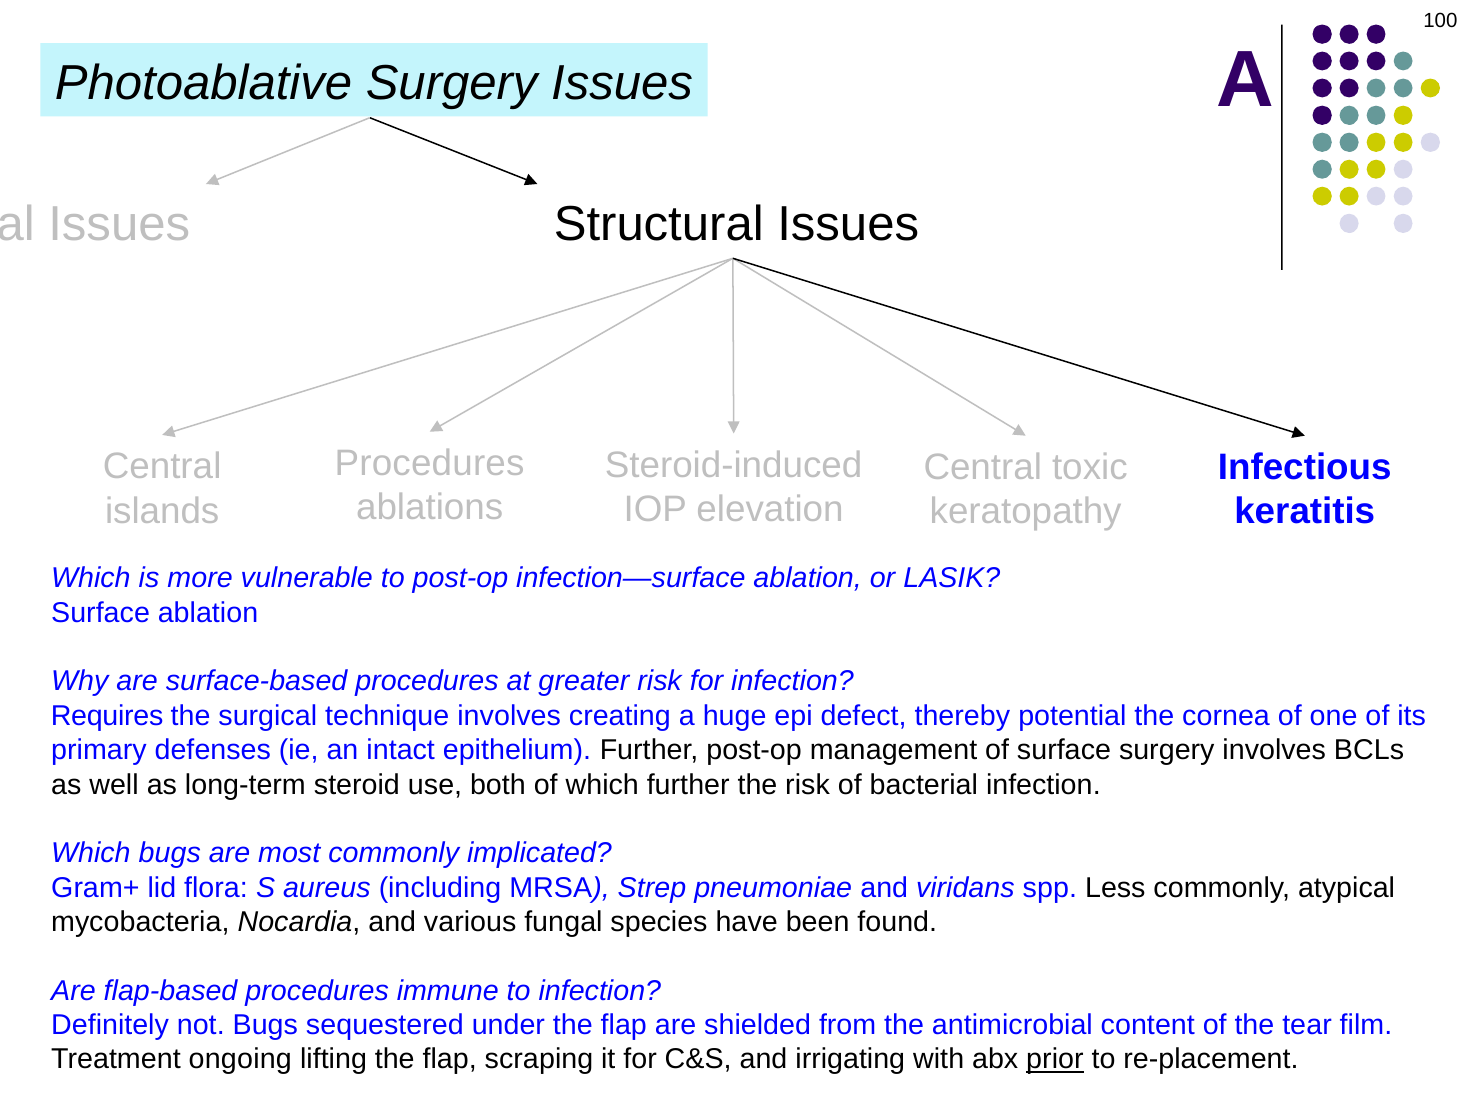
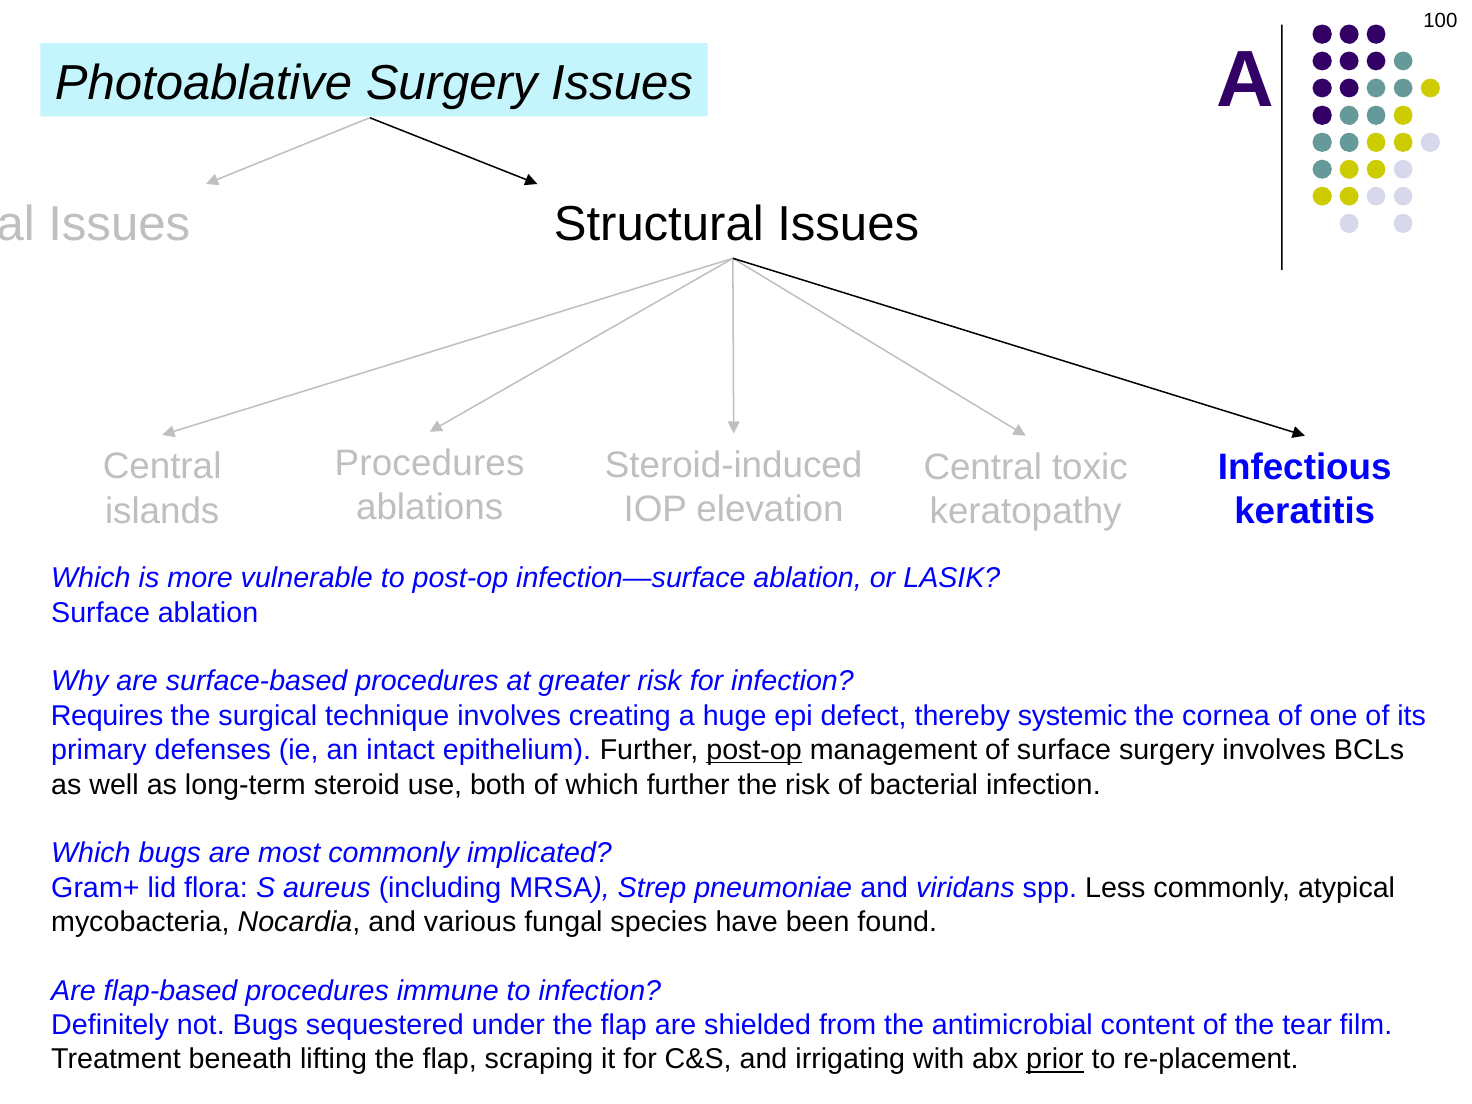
potential: potential -> systemic (1073, 716)
post-op underline: none -> present (754, 750)
ongoing: ongoing -> beneath (240, 1060)
